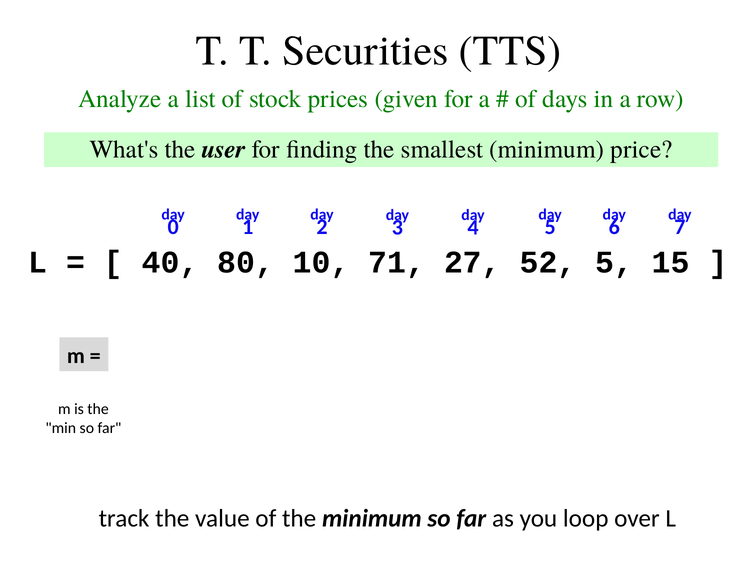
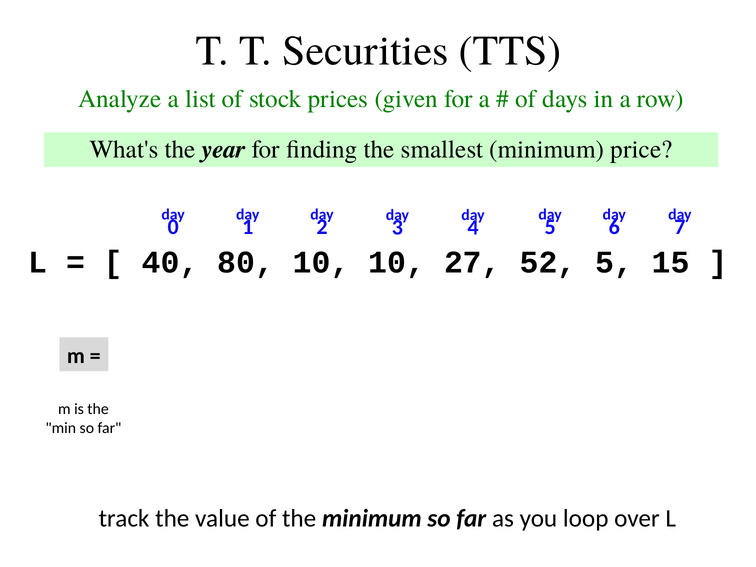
user: user -> year (224, 149)
10 71: 71 -> 10 (397, 262)
